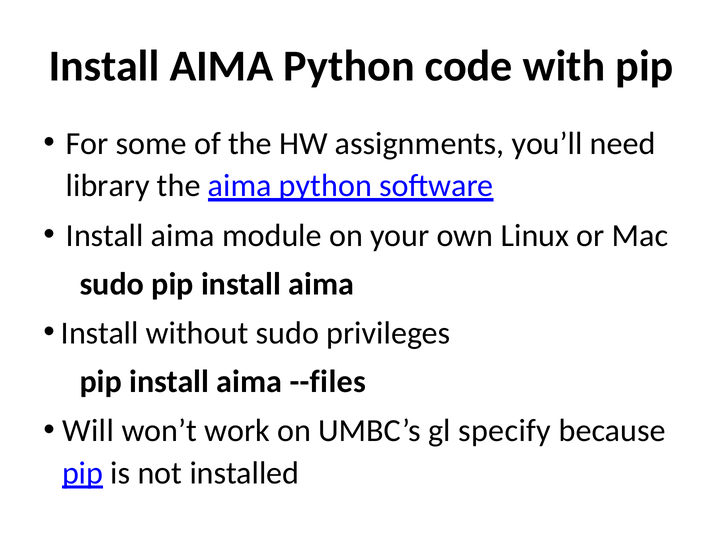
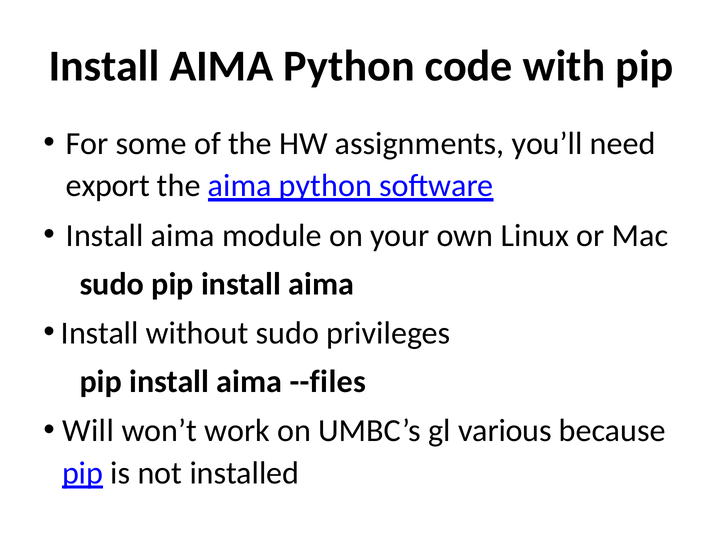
library: library -> export (108, 186)
specify: specify -> various (505, 431)
